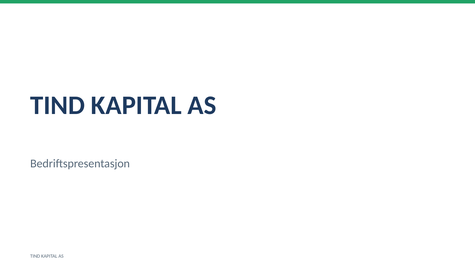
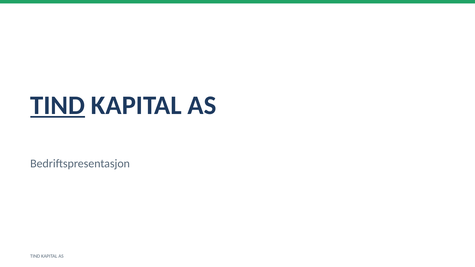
TIND underline: none -> present (58, 105)
